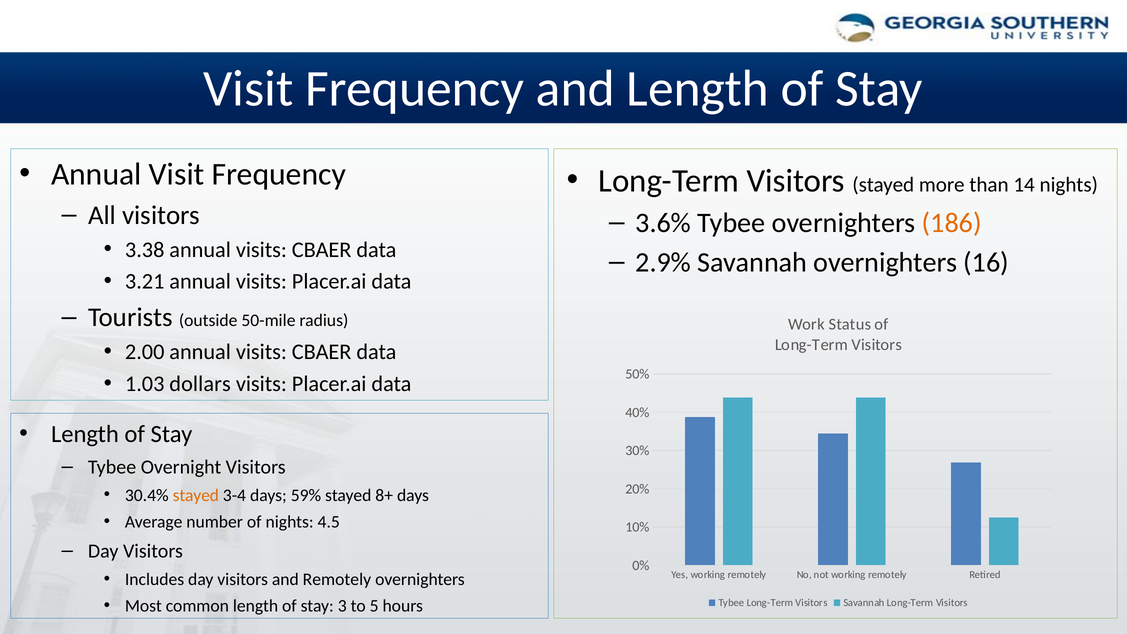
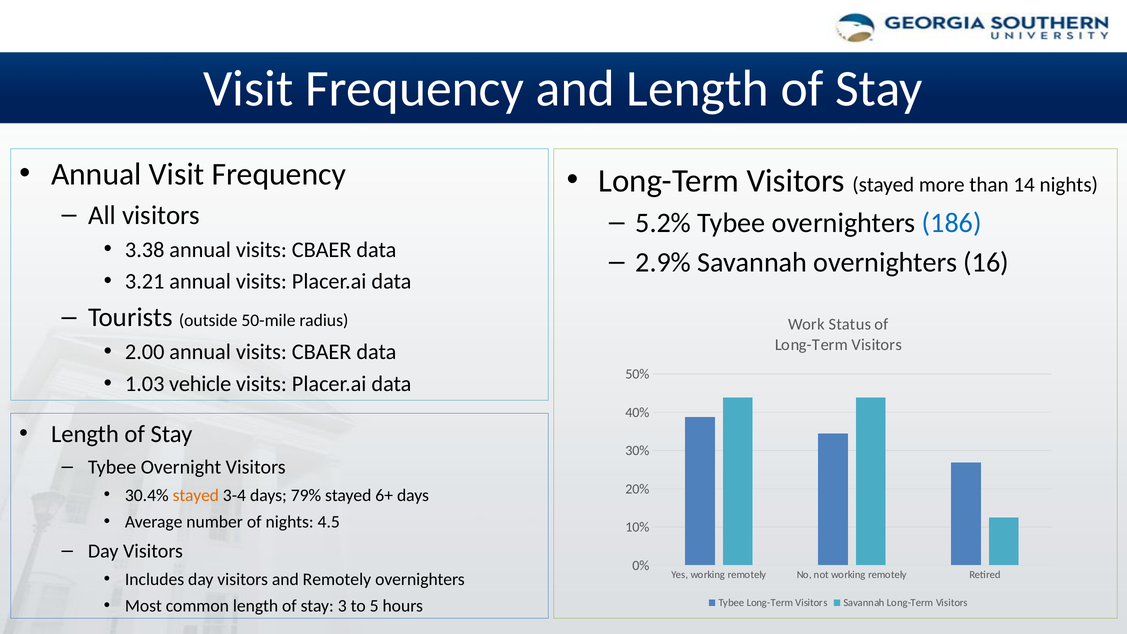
3.6%: 3.6% -> 5.2% (663, 223)
186 colour: orange -> blue (952, 223)
dollars: dollars -> vehicle (200, 384)
59%: 59% -> 79% (306, 495)
8+: 8+ -> 6+ (384, 495)
